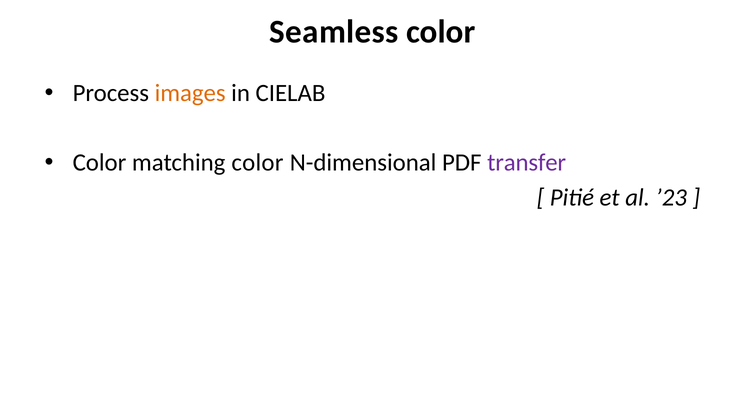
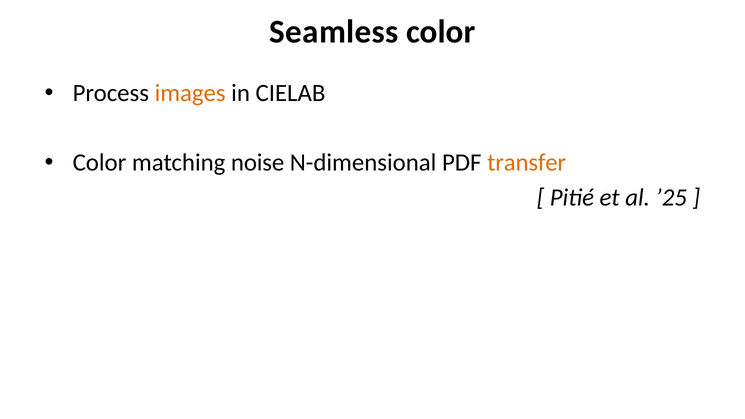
matching color: color -> noise (258, 163)
transfer colour: purple -> orange (527, 163)
’23: ’23 -> ’25 (671, 198)
